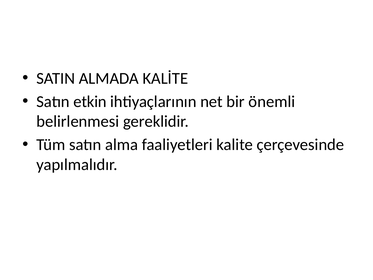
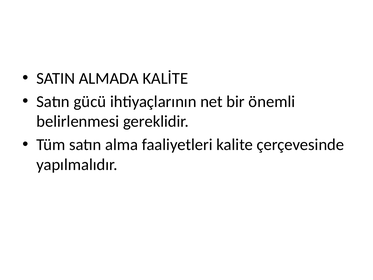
etkin: etkin -> gücü (90, 101)
